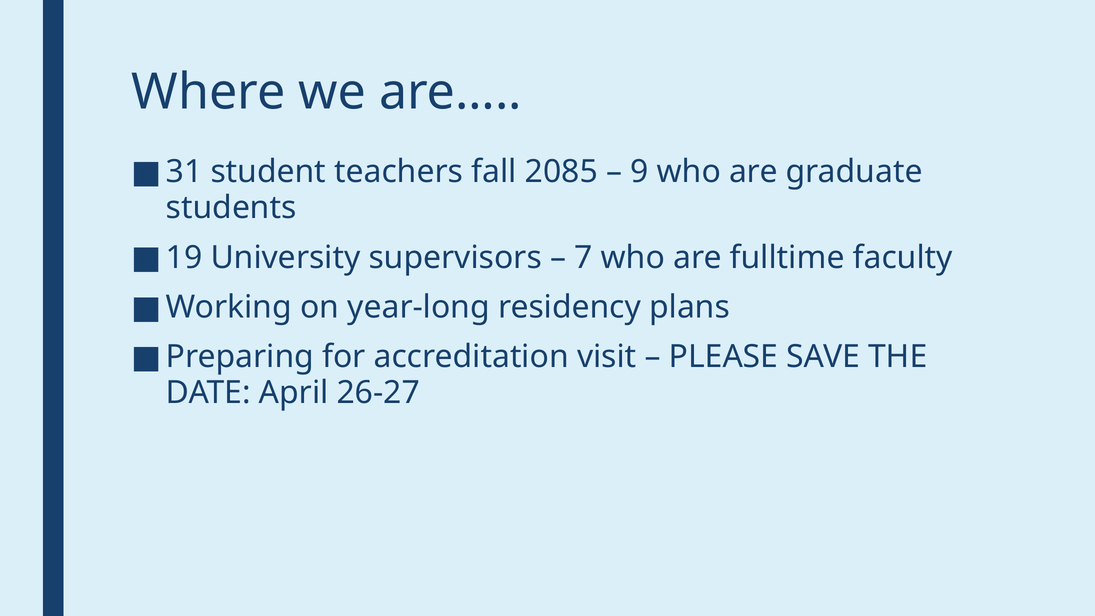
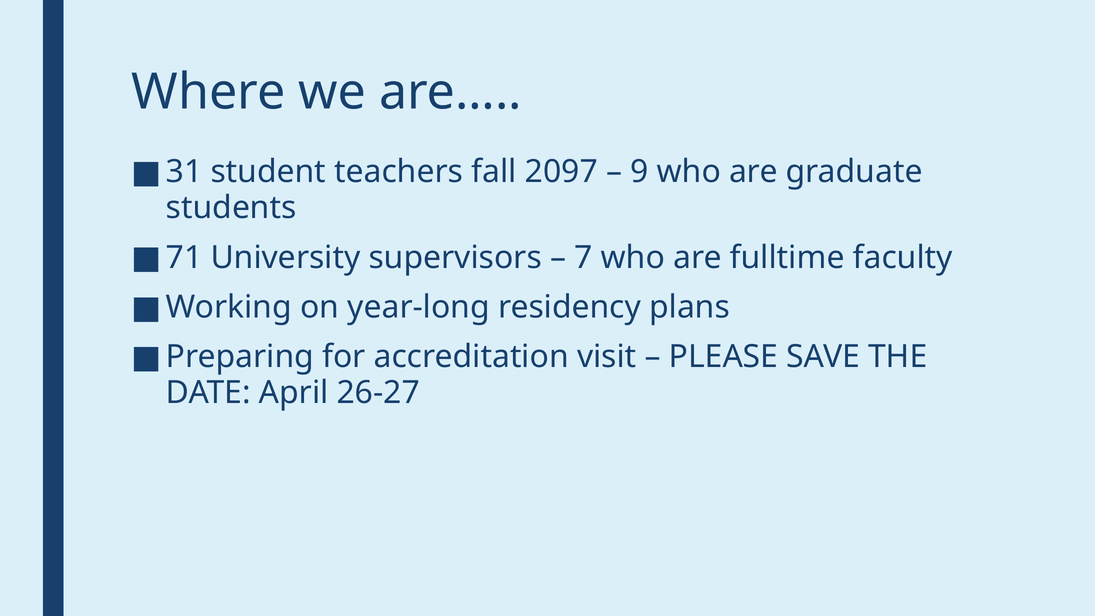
2085: 2085 -> 2097 (561, 172)
19: 19 -> 71 (184, 258)
